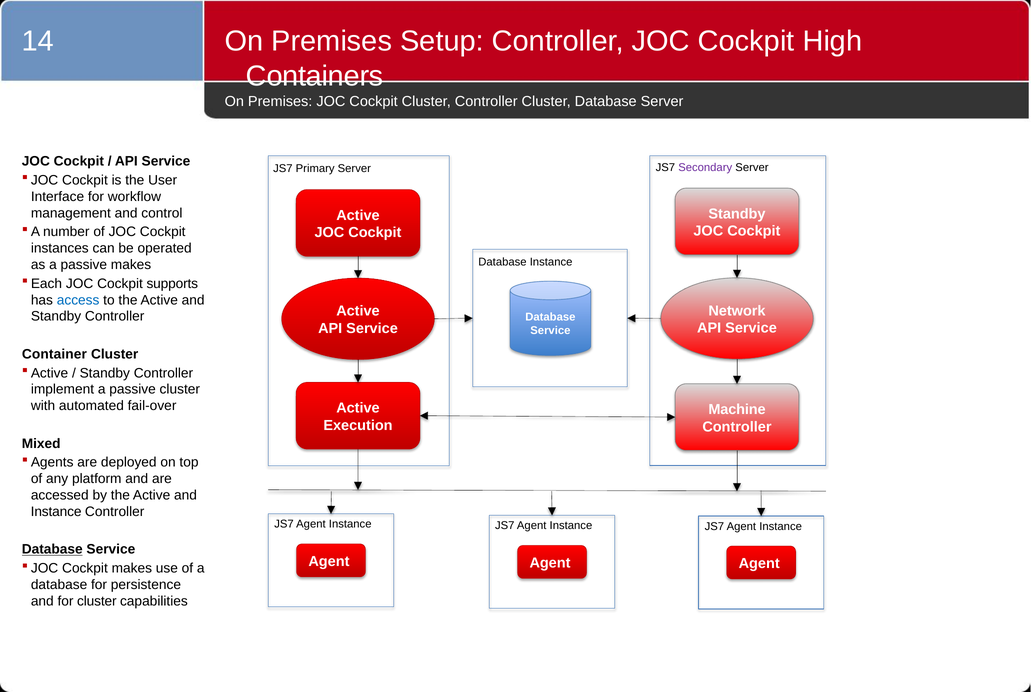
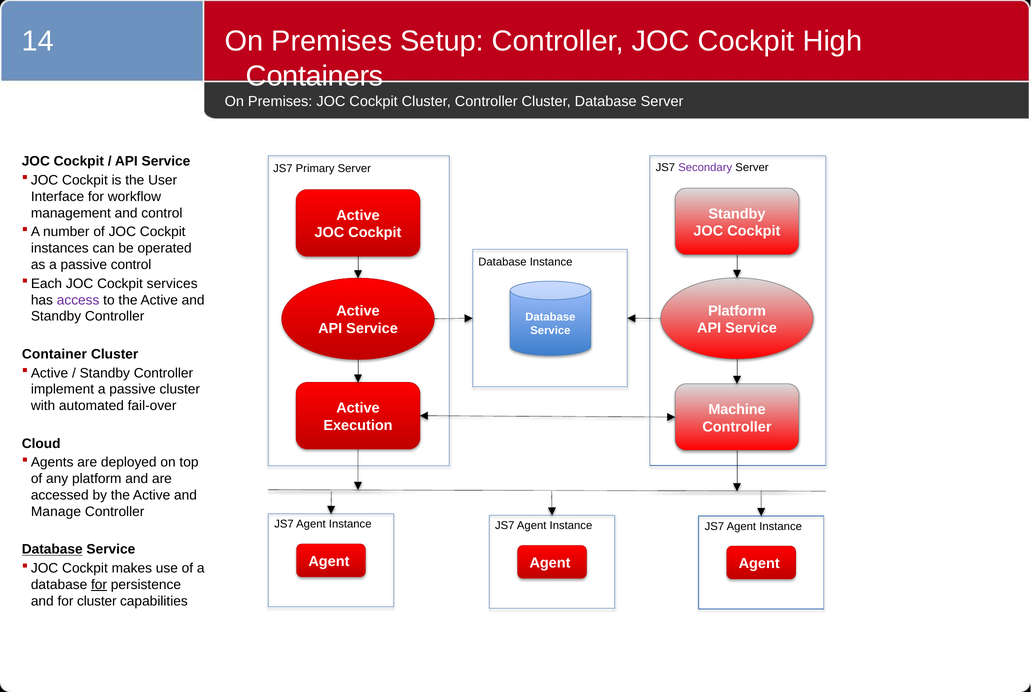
passive makes: makes -> control (131, 265)
supports: supports -> services (172, 284)
access colour: blue -> purple (78, 300)
Network: Network -> Platform (737, 311)
Mixed: Mixed -> Cloud (41, 444)
Instance: Instance -> Manage (56, 512)
for underline: none -> present (99, 585)
